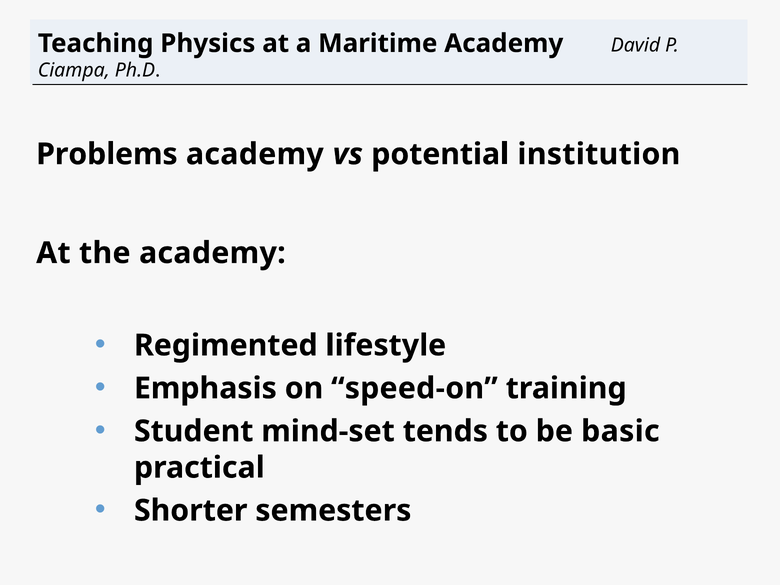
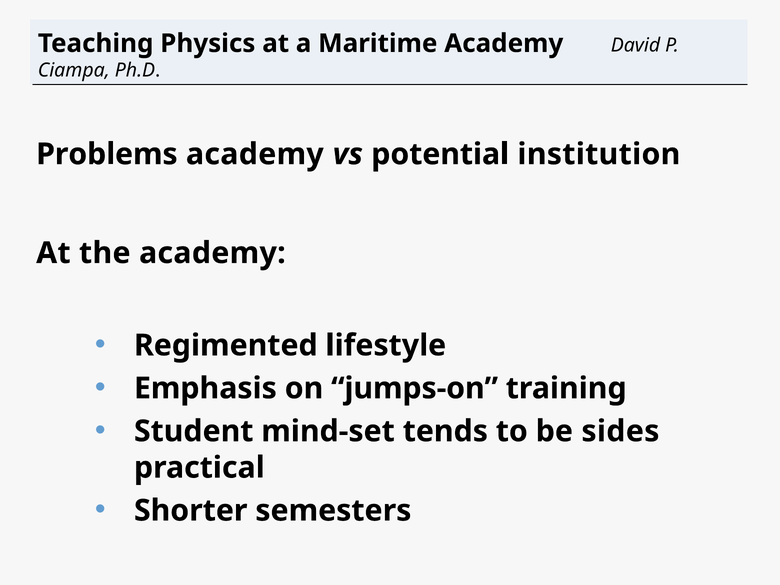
speed-on: speed-on -> jumps-on (415, 388)
basic: basic -> sides (620, 431)
